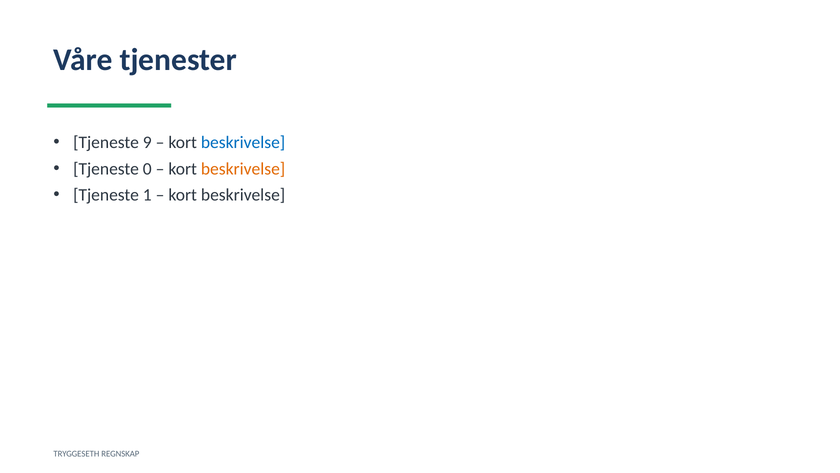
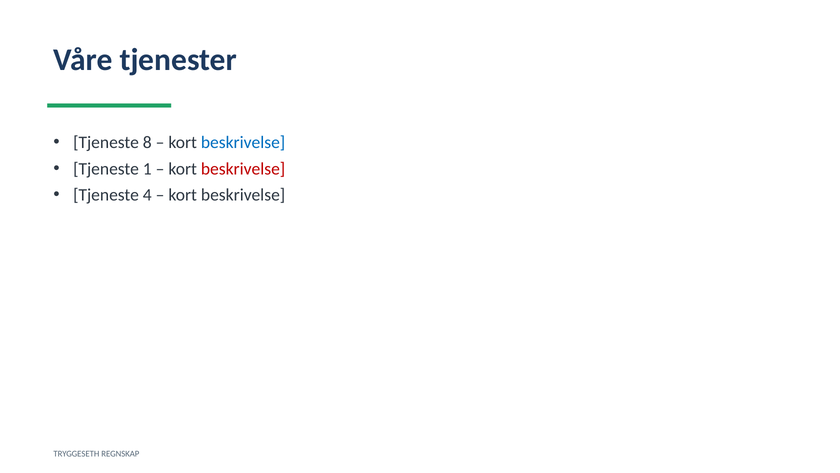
9: 9 -> 8 (147, 142)
0: 0 -> 1 (147, 169)
beskrivelse colour: orange -> red (243, 169)
1: 1 -> 4 (147, 195)
